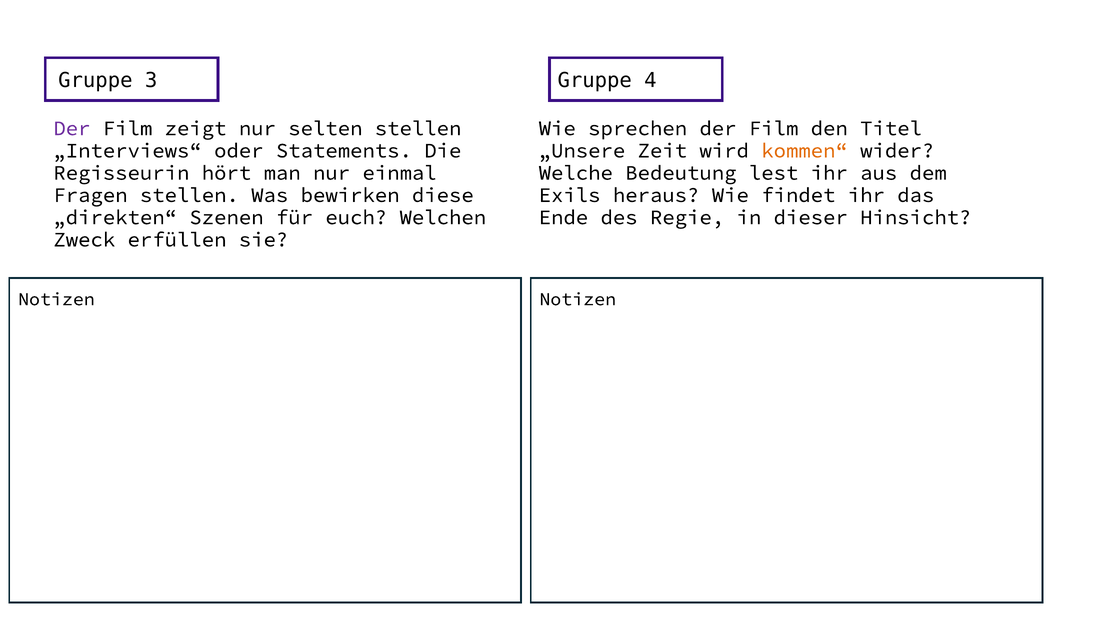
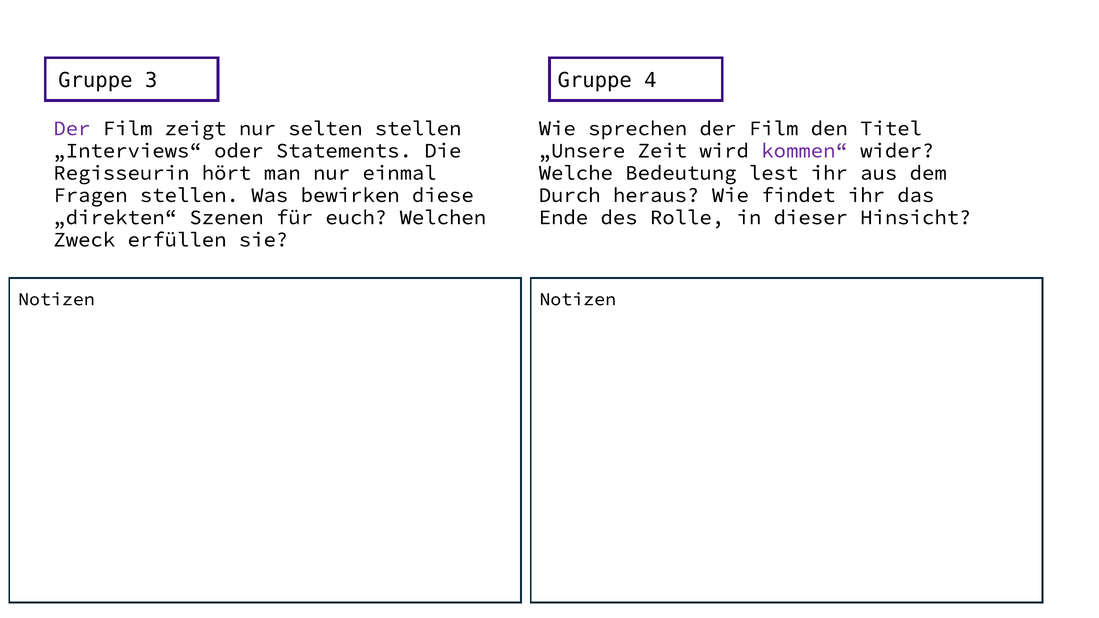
kommen“ colour: orange -> purple (805, 151)
Exils: Exils -> Durch (570, 195)
Regie: Regie -> Rolle (687, 217)
